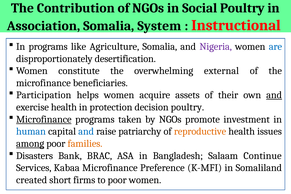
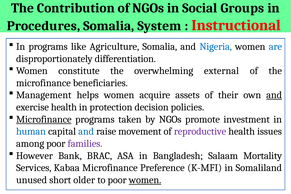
Social Poultry: Poultry -> Groups (242, 8)
Association: Association -> Procedures (43, 26)
Nigeria colour: purple -> blue (216, 47)
desertification: desertification -> differentiation (125, 59)
Participation: Participation -> Management (44, 95)
decision poultry: poultry -> policies (187, 107)
patriarchy: patriarchy -> movement (140, 131)
reproductive colour: orange -> purple (200, 131)
among underline: present -> none (30, 144)
families colour: orange -> purple (85, 144)
Disasters: Disasters -> However (34, 156)
Continue: Continue -> Mortality (263, 156)
created: created -> unused (32, 180)
firms: firms -> older (84, 180)
women underline: none -> present (145, 180)
